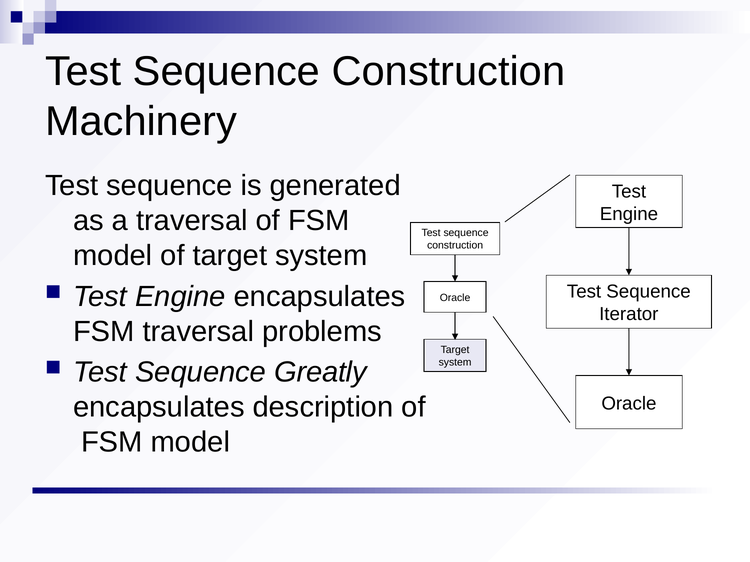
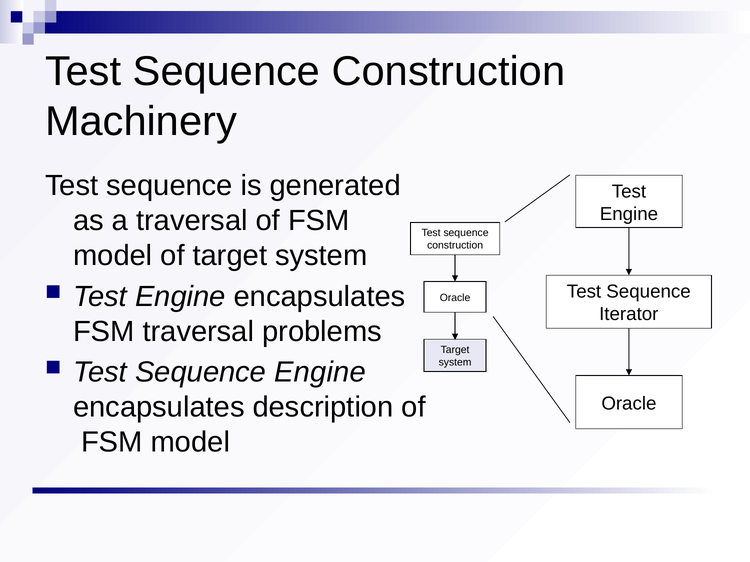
Sequence Greatly: Greatly -> Engine (320, 373)
